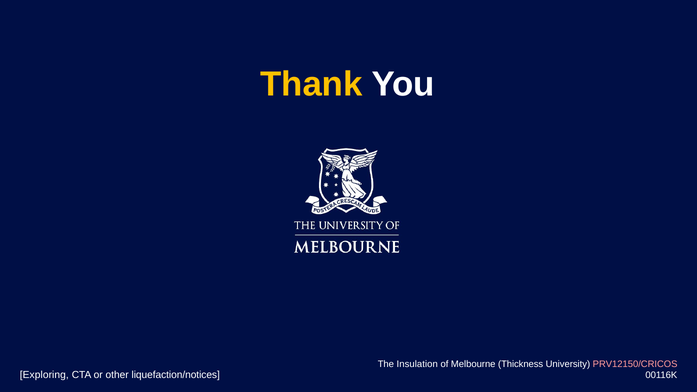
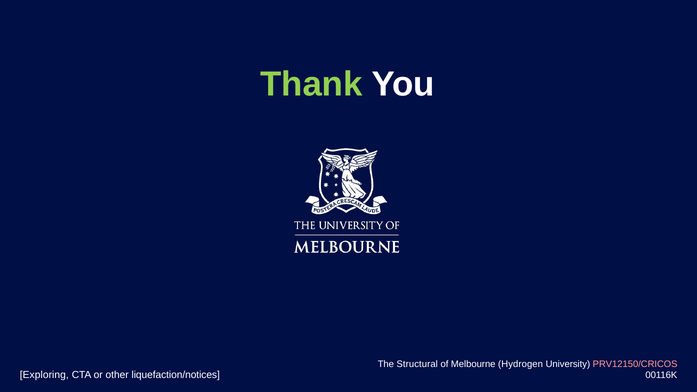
Thank colour: yellow -> light green (311, 84)
Insulation: Insulation -> Structural (417, 364)
Thickness: Thickness -> Hydrogen (521, 364)
